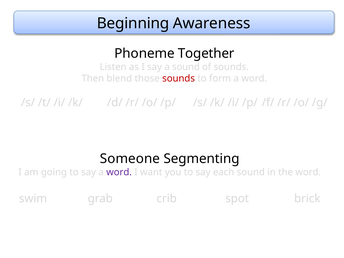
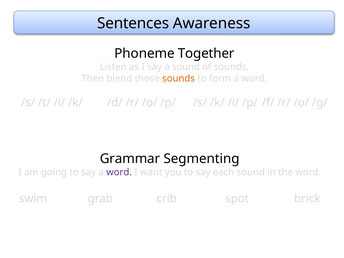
Beginning: Beginning -> Sentences (133, 23)
sounds colour: red -> orange (179, 78)
Someone: Someone -> Grammar (130, 159)
